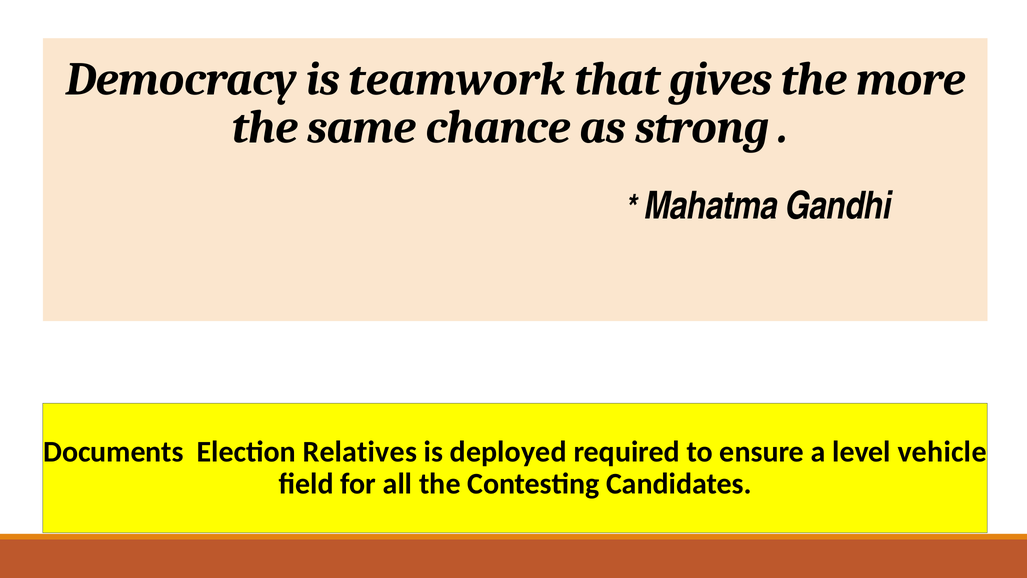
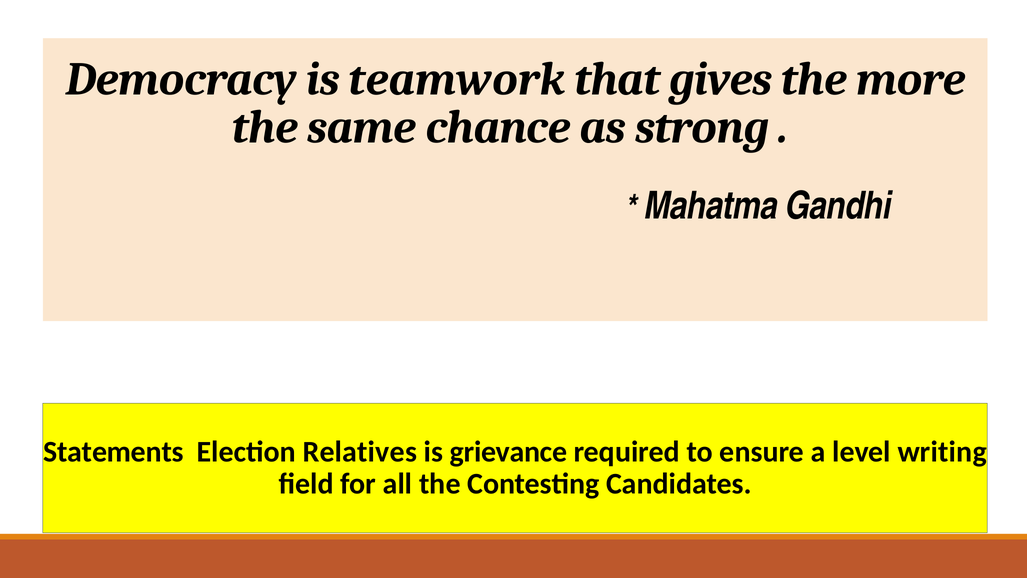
Documents: Documents -> Statements (114, 451)
deployed: deployed -> grievance (509, 451)
vehicle: vehicle -> writing (942, 451)
